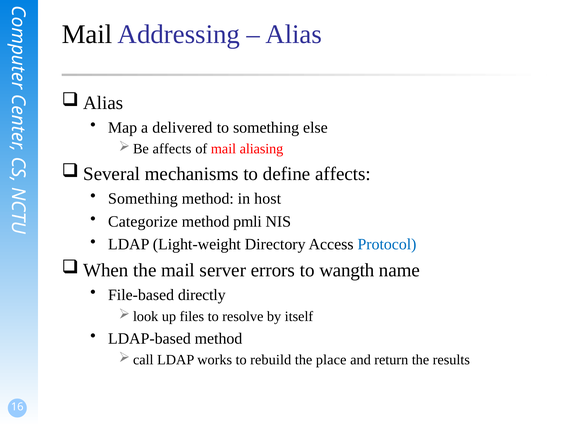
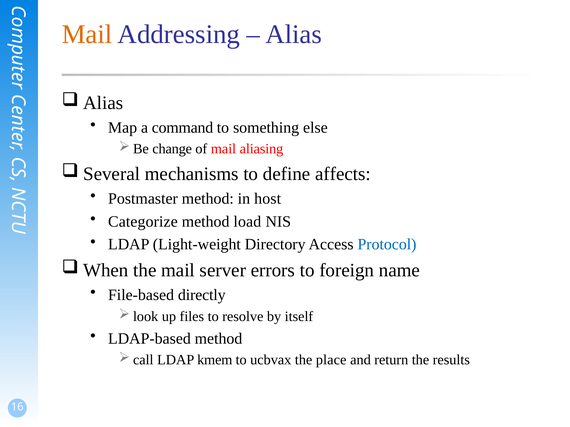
Mail colour: black -> orange (87, 34)
delivered: delivered -> command (183, 128)
affects: affects -> change (172, 149)
Something: Something -> Postmaster (143, 199)
pmli: pmli -> load (247, 222)
wangth: wangth -> foreign (347, 271)
works: works -> kmem (215, 360)
rebuild: rebuild -> ucbvax (271, 360)
